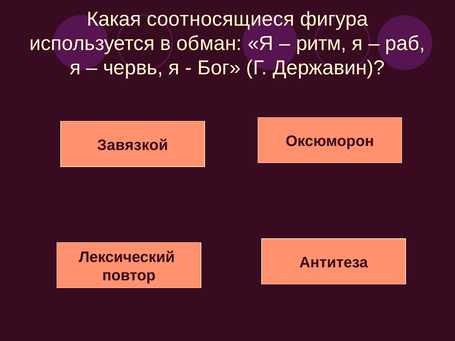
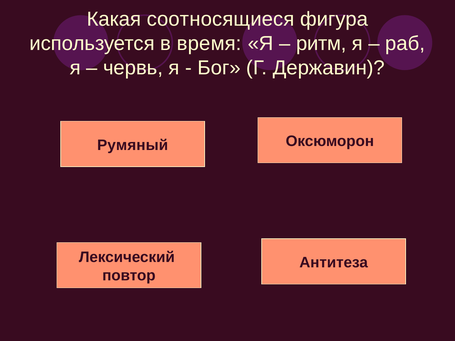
обман: обман -> время (209, 44)
Завязкой: Завязкой -> Румяный (133, 145)
